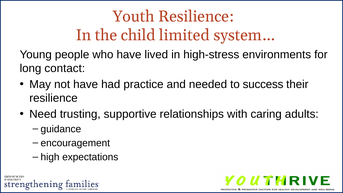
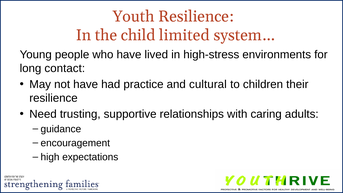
needed: needed -> cultural (208, 84)
success: success -> children (263, 84)
